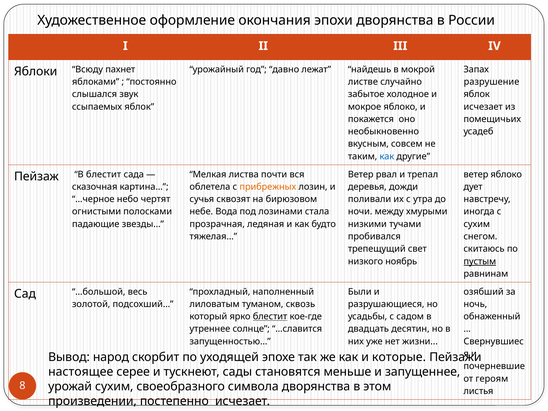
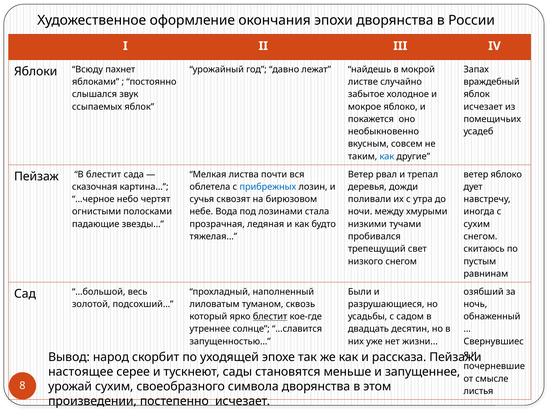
разрушение: разрушение -> враждебный (492, 82)
прибрежных colour: orange -> blue (268, 187)
низкого ноябрь: ноябрь -> снегом (401, 261)
пустым underline: present -> none (480, 261)
которые: которые -> рассказа (399, 357)
героям: героям -> смысле (492, 379)
